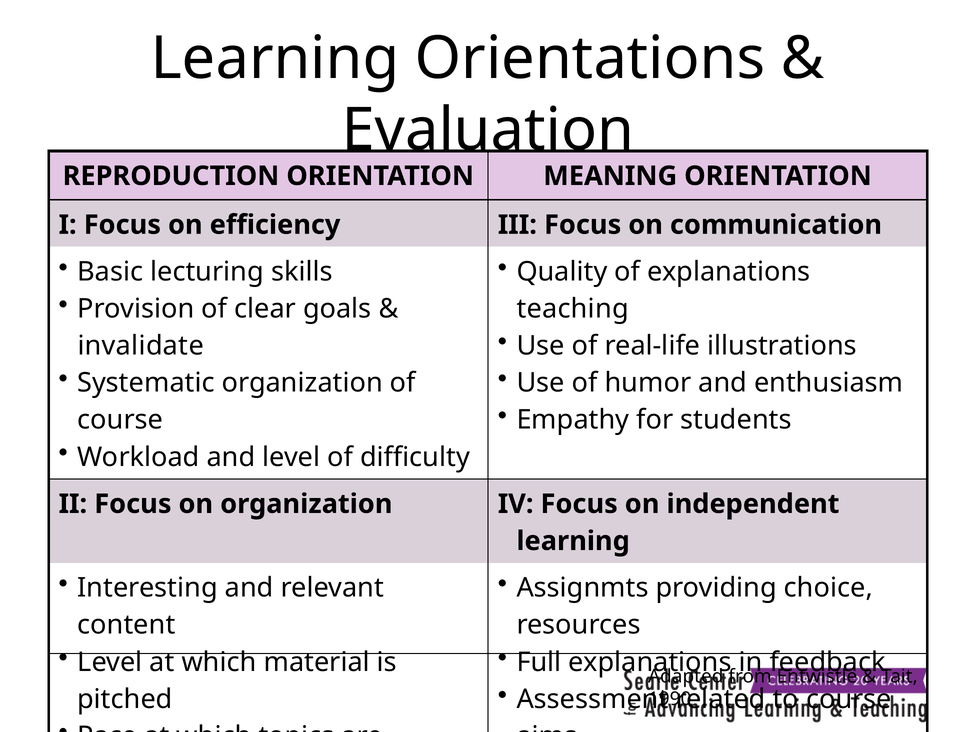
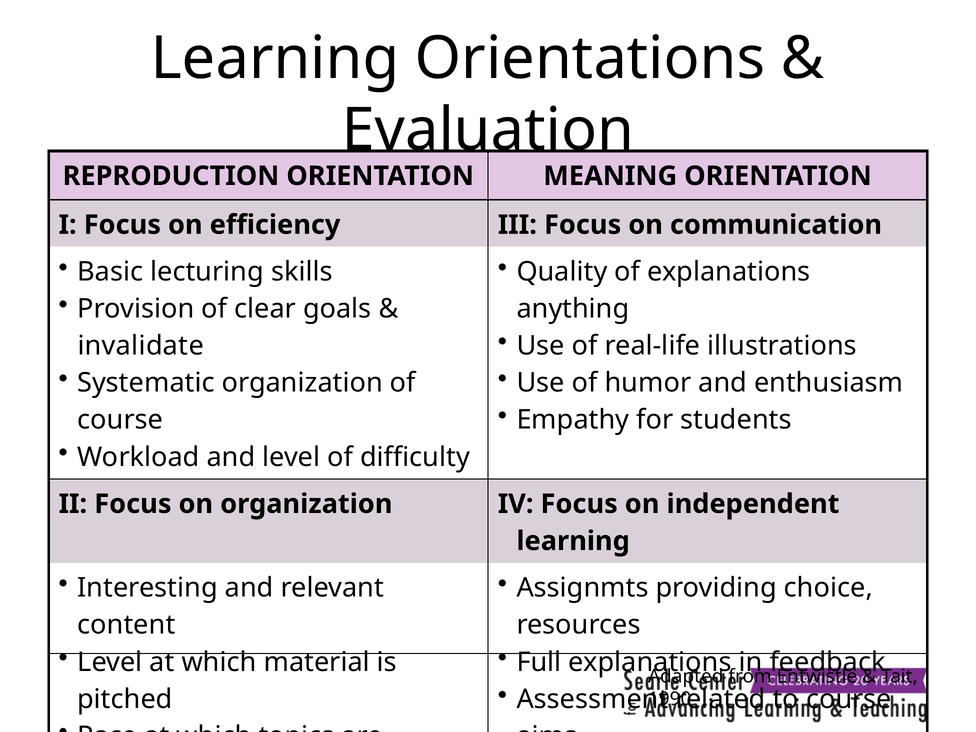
teaching: teaching -> anything (573, 309)
